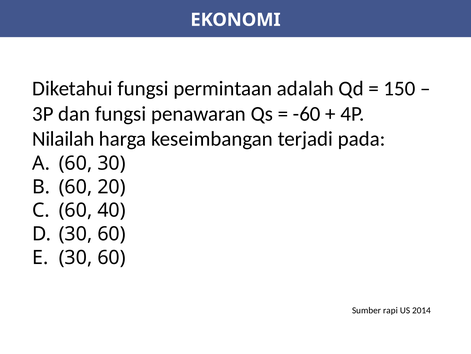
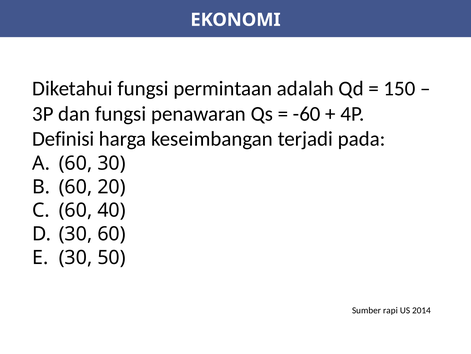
Nilailah: Nilailah -> Definisi (63, 139)
60: 60 -> 50 (112, 257)
